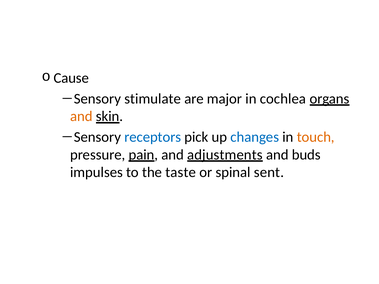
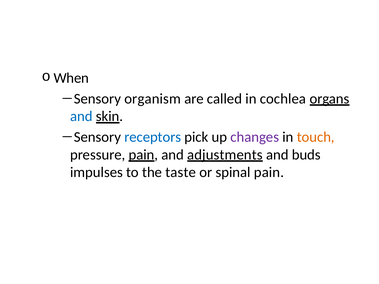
Cause: Cause -> When (71, 78)
stimulate: stimulate -> organism (153, 99)
major: major -> called (224, 99)
and colour: orange -> blue (81, 116)
changes colour: blue -> purple (255, 137)
spinal sent: sent -> pain (269, 172)
